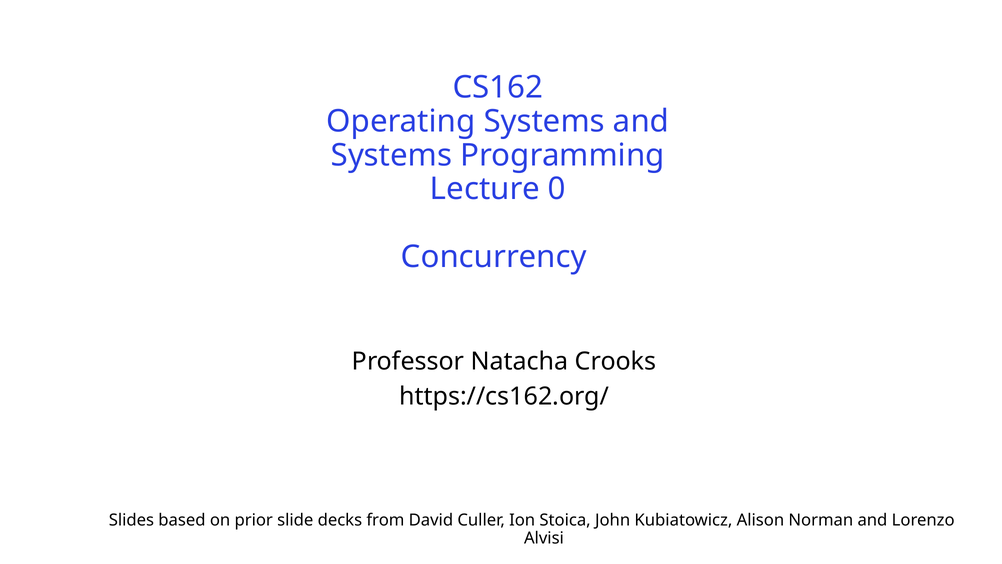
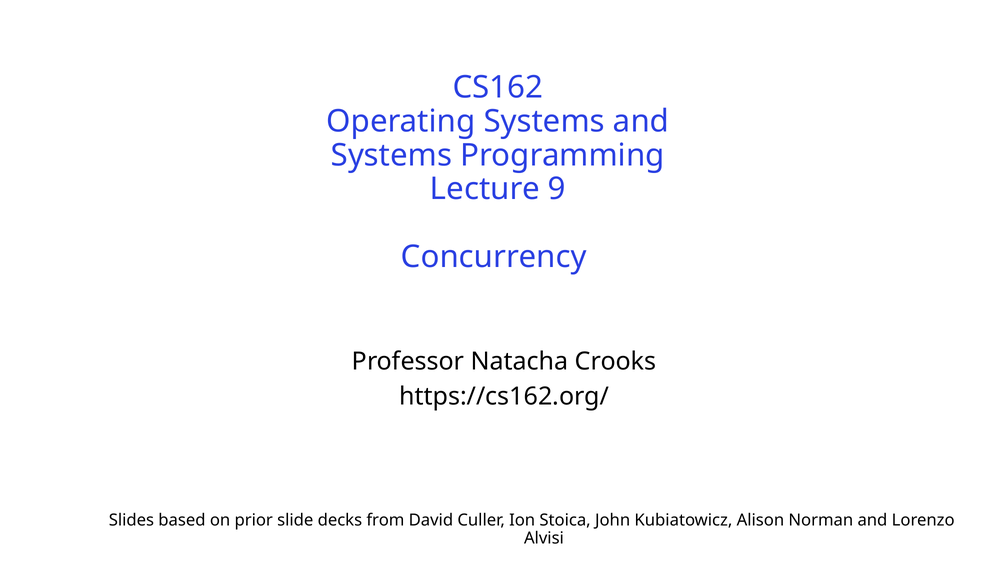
0: 0 -> 9 (557, 189)
